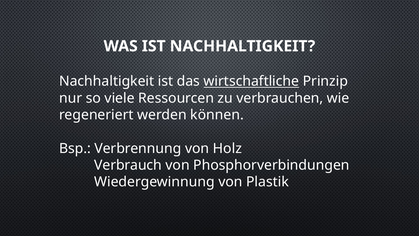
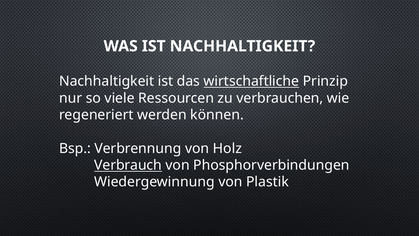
Verbrauch underline: none -> present (128, 165)
